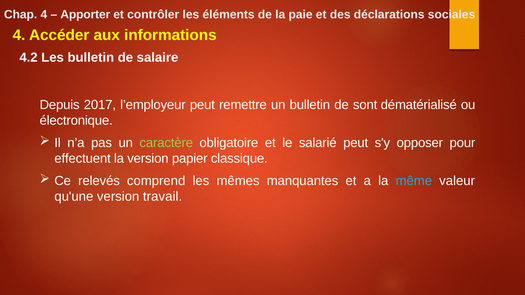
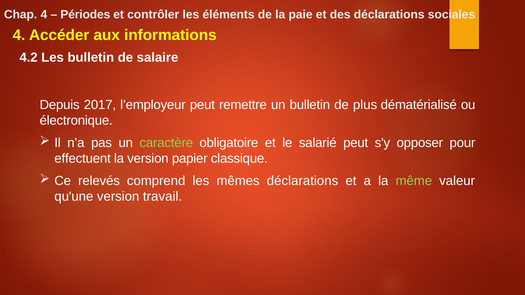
Apporter: Apporter -> Périodes (85, 15)
sont: sont -> plus (365, 105)
mêmes manquantes: manquantes -> déclarations (303, 181)
même colour: light blue -> light green (414, 181)
